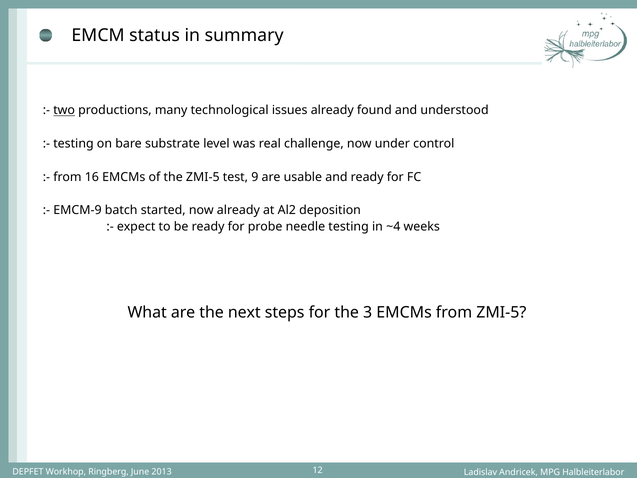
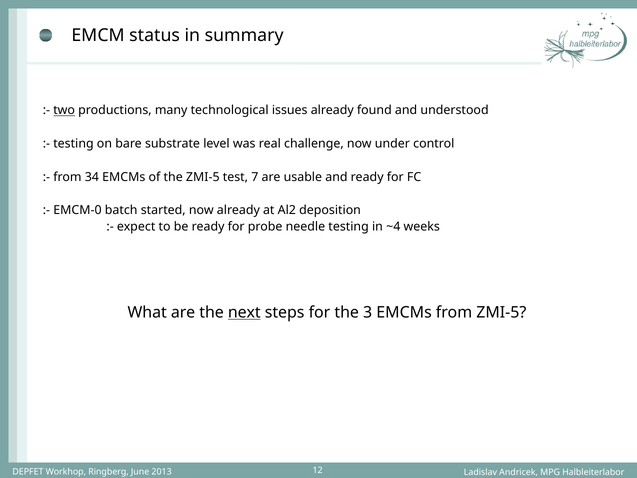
16: 16 -> 34 (92, 177)
test 9: 9 -> 7 (255, 177)
EMCM-9: EMCM-9 -> EMCM-0 (77, 210)
next underline: none -> present (244, 312)
